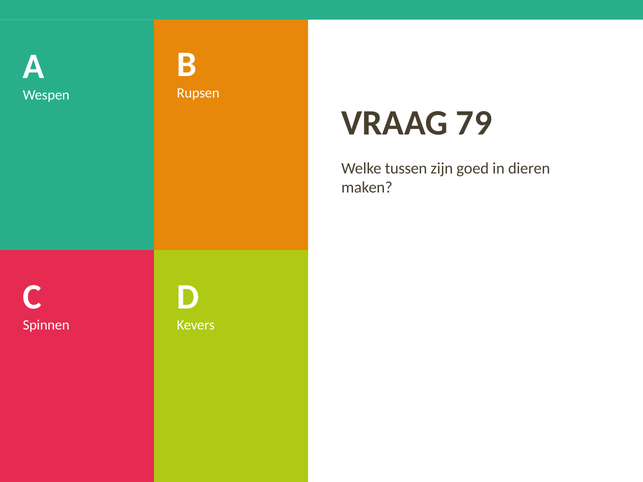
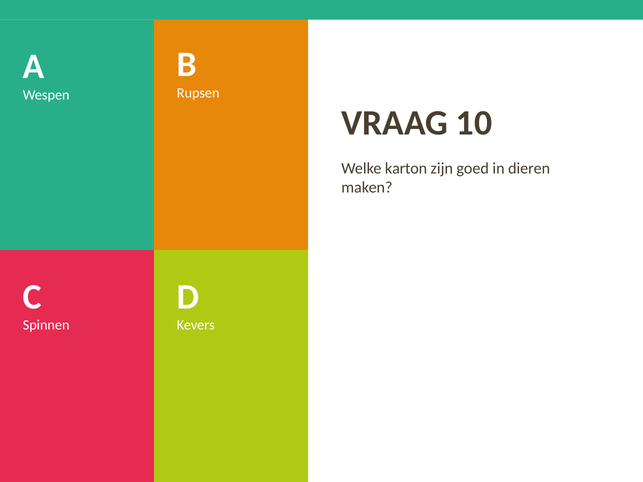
79: 79 -> 10 (474, 123)
tussen: tussen -> karton (406, 168)
